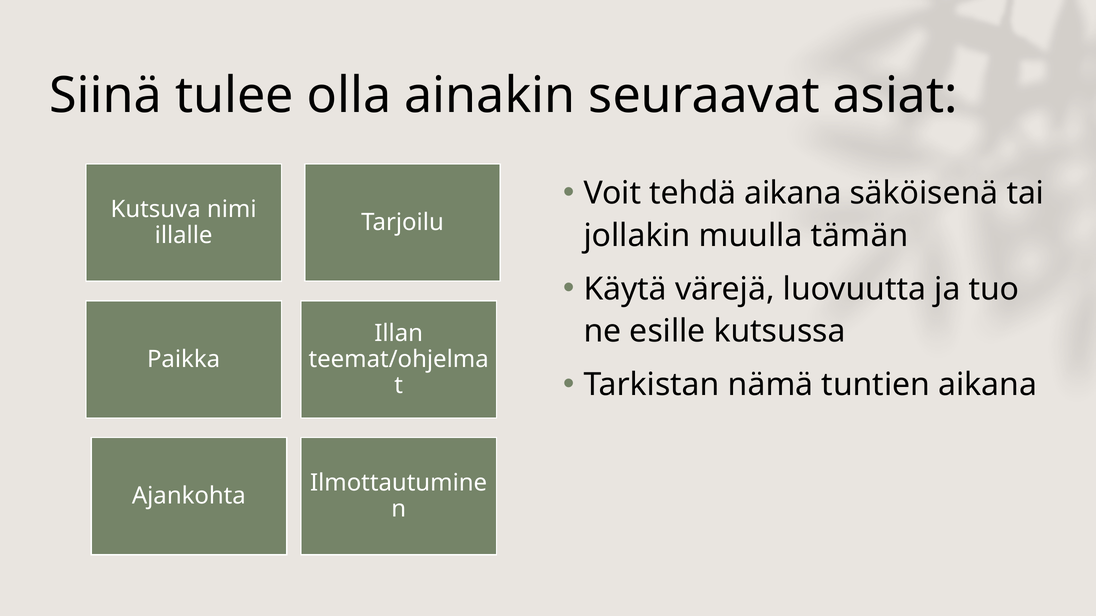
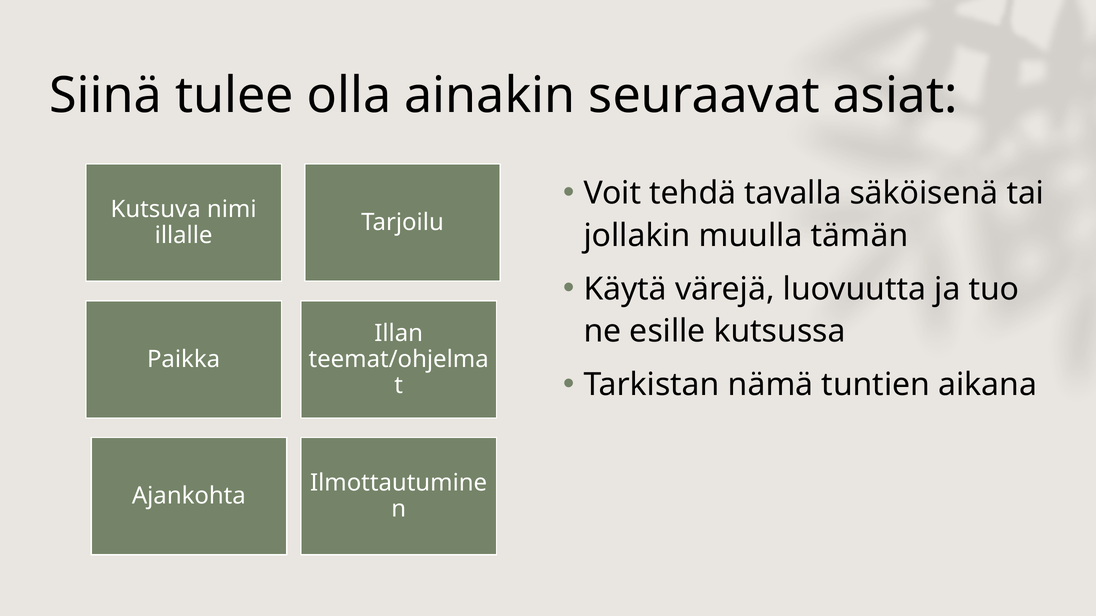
tehdä aikana: aikana -> tavalla (793, 193)
